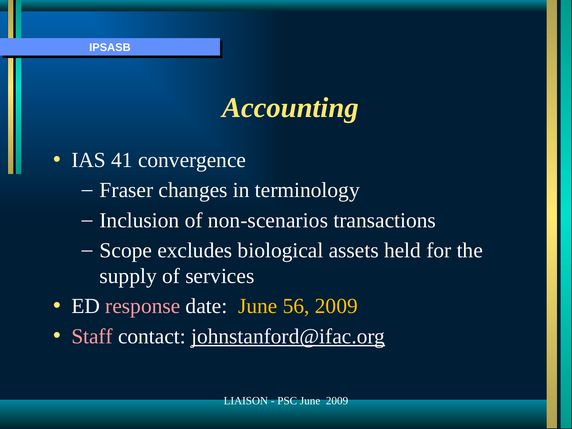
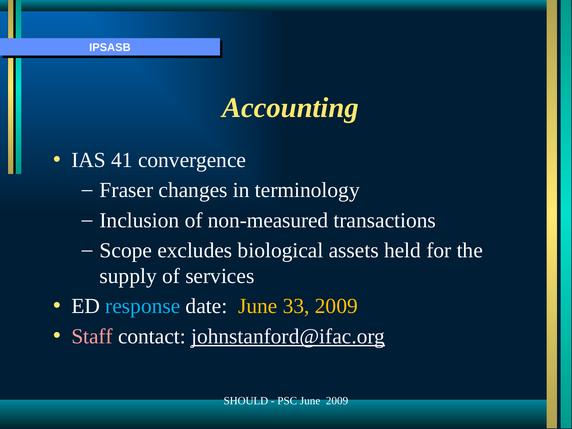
non-scenarios: non-scenarios -> non-measured (268, 220)
response colour: pink -> light blue (143, 306)
56: 56 -> 33 (296, 306)
LIAISON: LIAISON -> SHOULD (246, 401)
